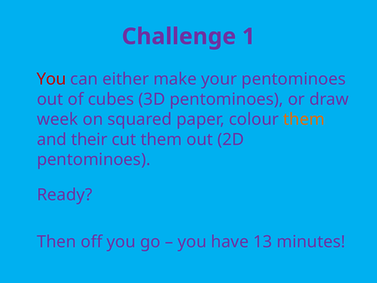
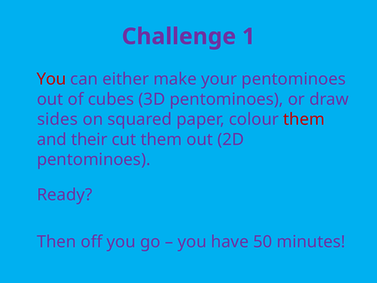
week: week -> sides (57, 119)
them colour: orange -> red (304, 119)
13: 13 -> 50 (263, 242)
